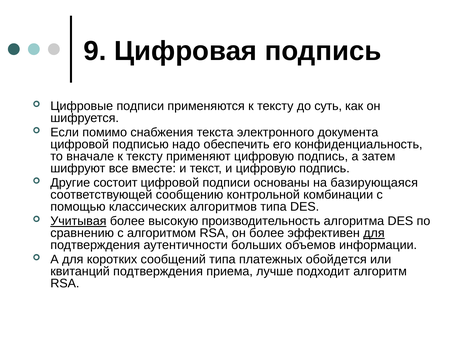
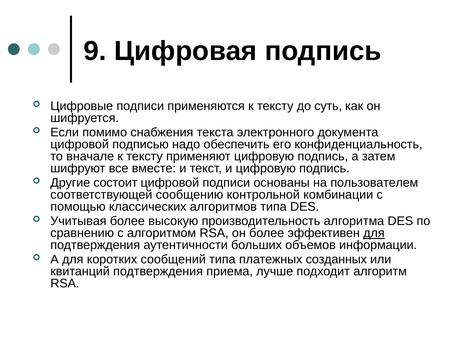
базирующаяся: базирующаяся -> пользователем (374, 183)
Учитывая underline: present -> none (78, 222)
обойдется: обойдется -> созданных (336, 260)
